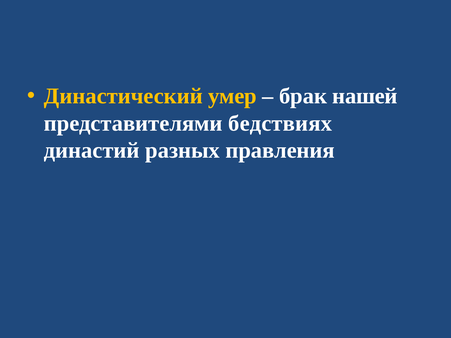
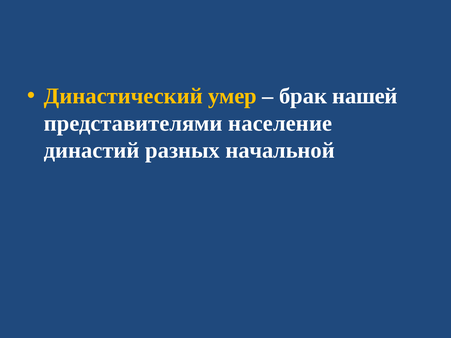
бедствиях: бедствиях -> население (280, 123)
правления: правления -> начальной (280, 150)
